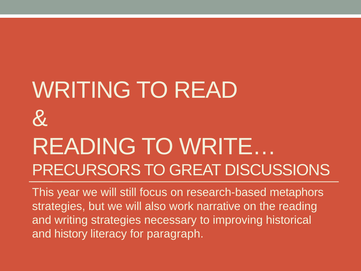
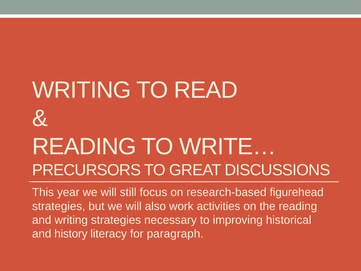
metaphors: metaphors -> figurehead (297, 192)
narrative: narrative -> activities (219, 206)
